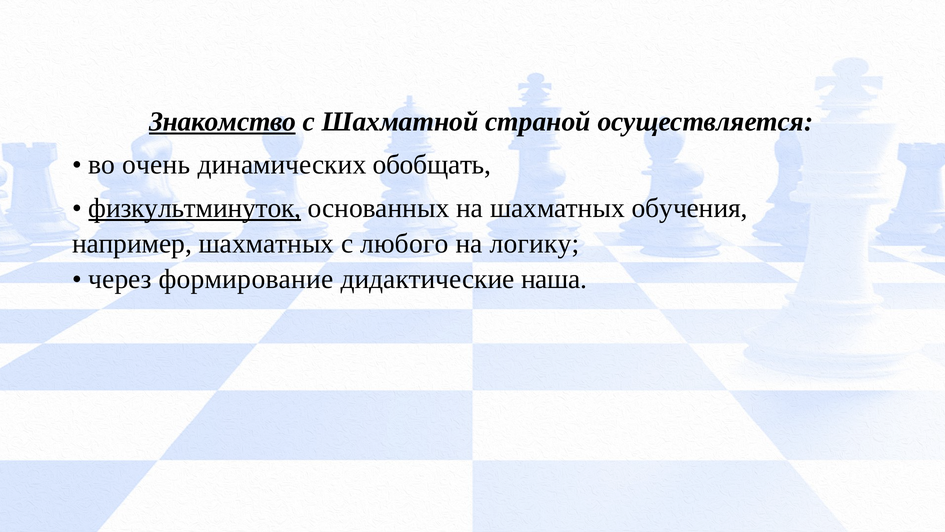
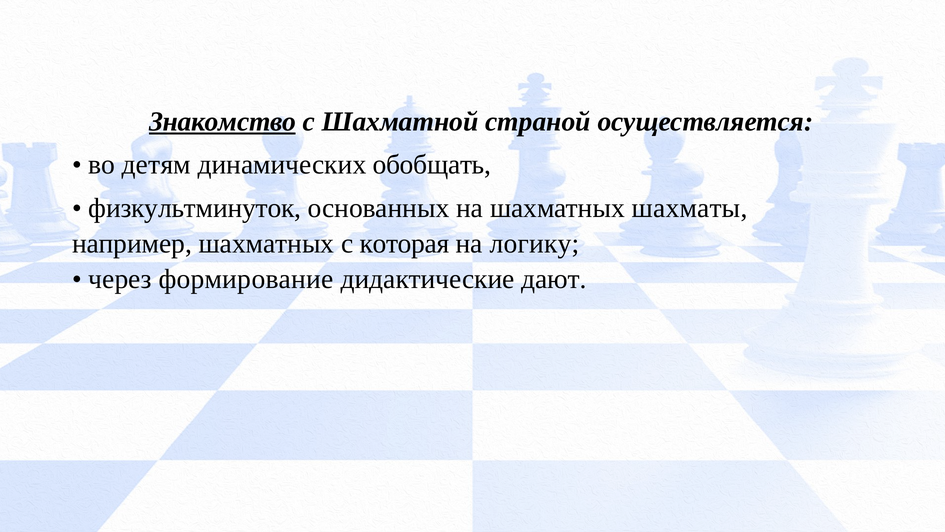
очень: очень -> детям (156, 165)
физкультминуток underline: present -> none (195, 208)
обучения: обучения -> шахматы (690, 208)
любого: любого -> которая (405, 243)
наша: наша -> дают (554, 279)
